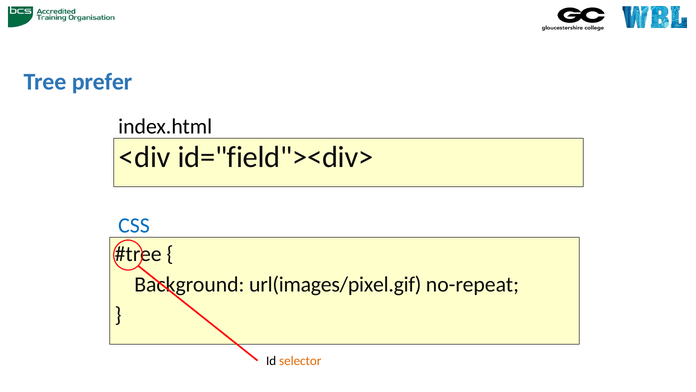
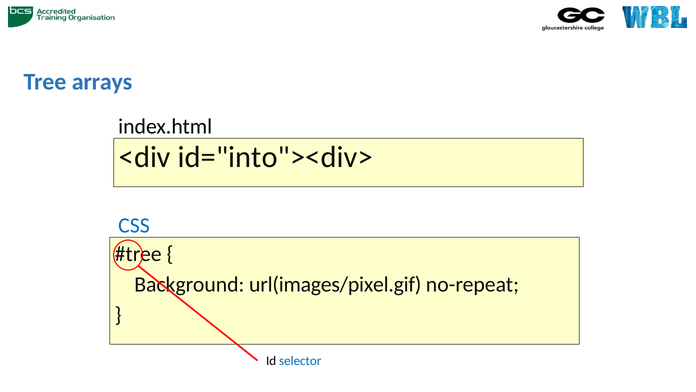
prefer: prefer -> arrays (102, 82)
id="field"><div>: id="field"><div> -> id="into"><div> (275, 157)
selector colour: orange -> blue (300, 360)
